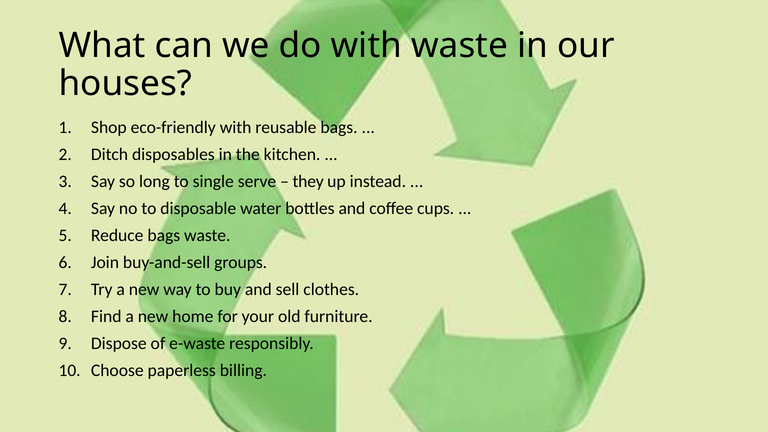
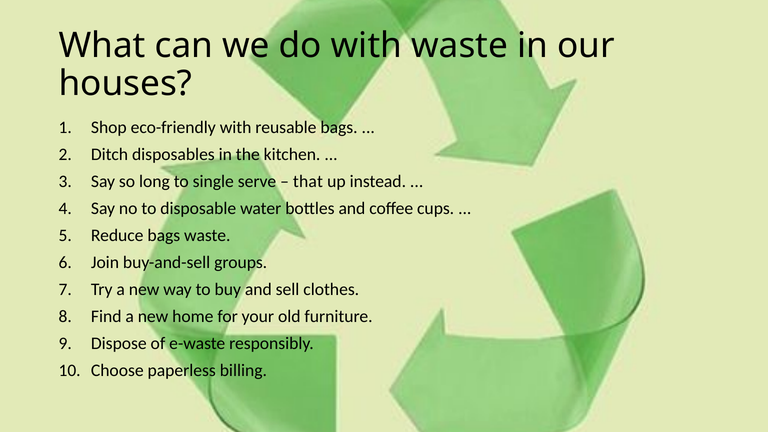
they: they -> that (308, 181)
